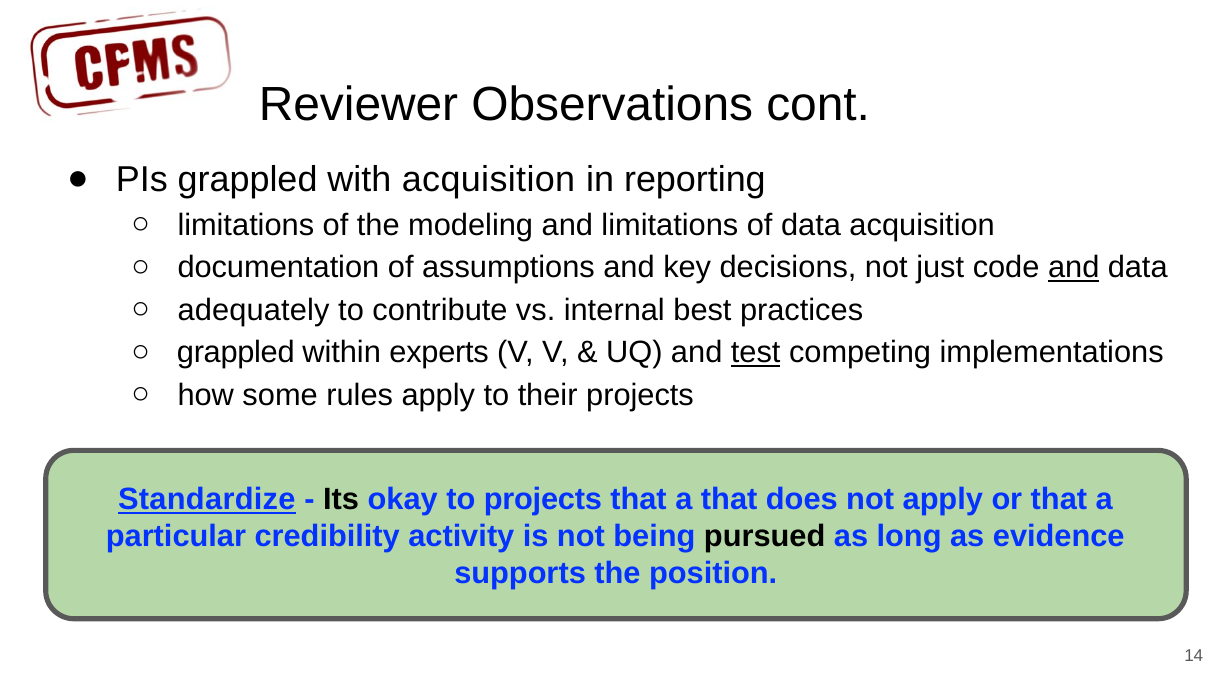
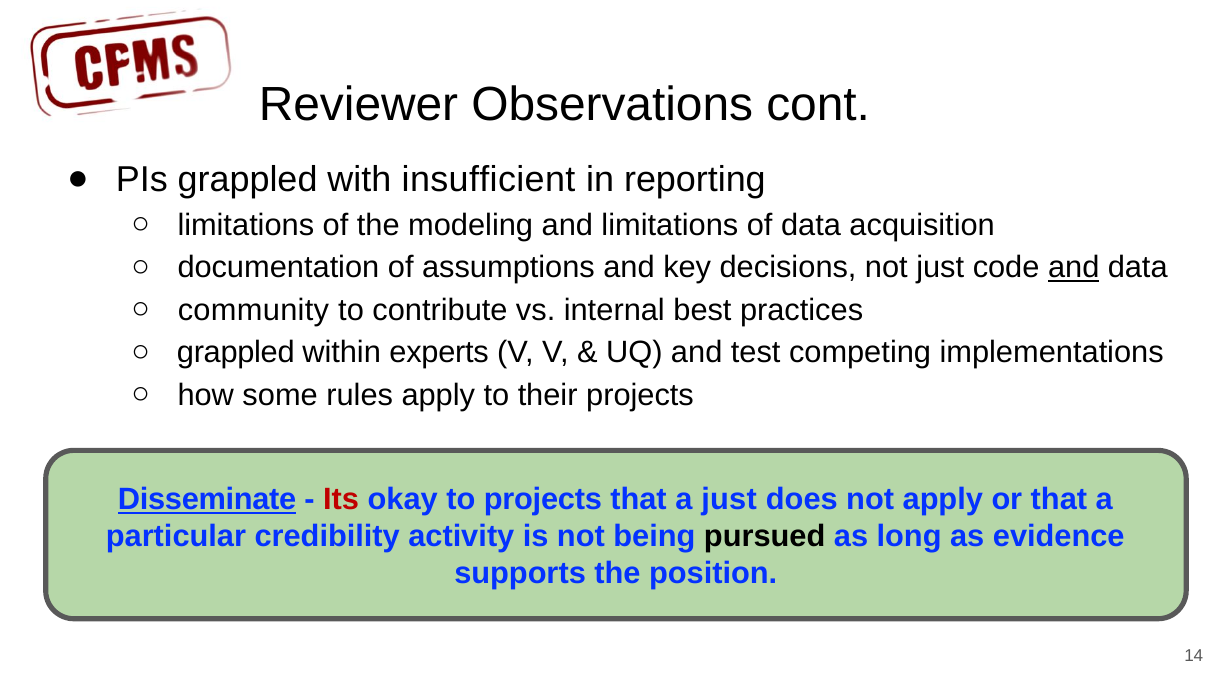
with acquisition: acquisition -> insufficient (489, 180)
adequately: adequately -> community (253, 310)
test underline: present -> none (756, 353)
Standardize: Standardize -> Disseminate (207, 500)
Its colour: black -> red (341, 500)
a that: that -> just (729, 500)
